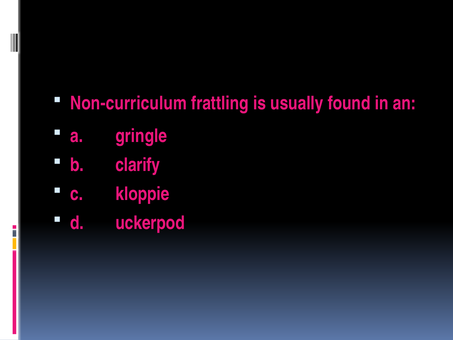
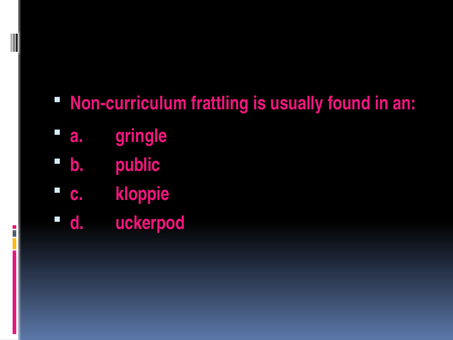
clarify: clarify -> public (138, 165)
